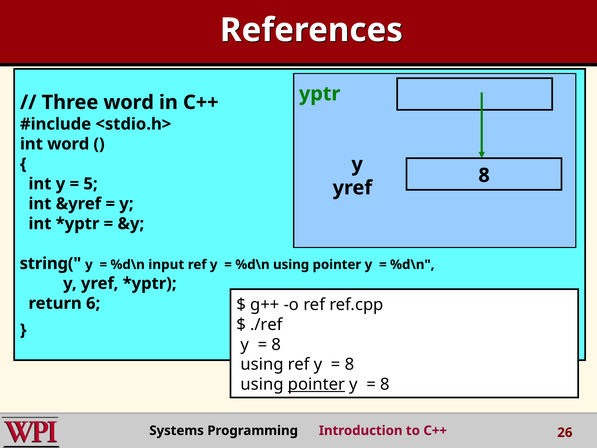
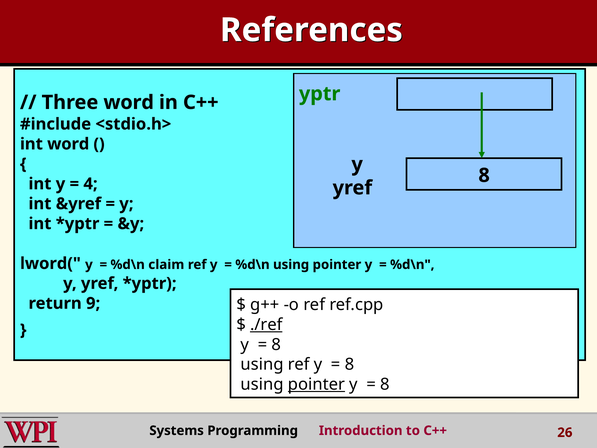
5: 5 -> 4 (91, 184)
string(: string( -> lword( (50, 263)
input: input -> claim (166, 264)
6: 6 -> 9 (93, 303)
./ref underline: none -> present (266, 324)
